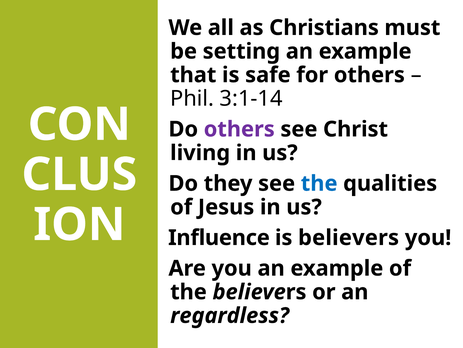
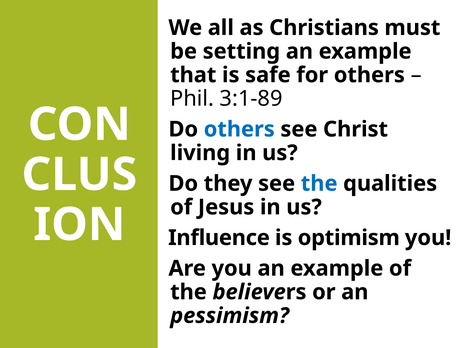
3:1-14: 3:1-14 -> 3:1-89 (251, 98)
others colour: purple -> blue (239, 129)
is believers: believers -> optimism (349, 237)
regardless: regardless -> pessimism (230, 315)
